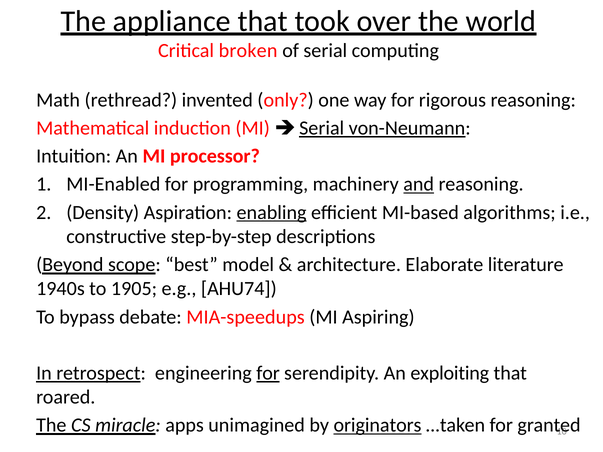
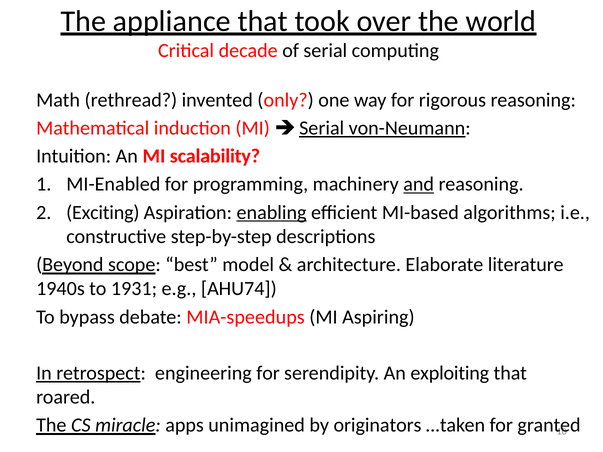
broken: broken -> decade (248, 51)
processor: processor -> scalability (215, 156)
Density: Density -> Exciting (103, 213)
1905: 1905 -> 1931 (134, 289)
for underline: present -> none (268, 373)
originators underline: present -> none (377, 426)
